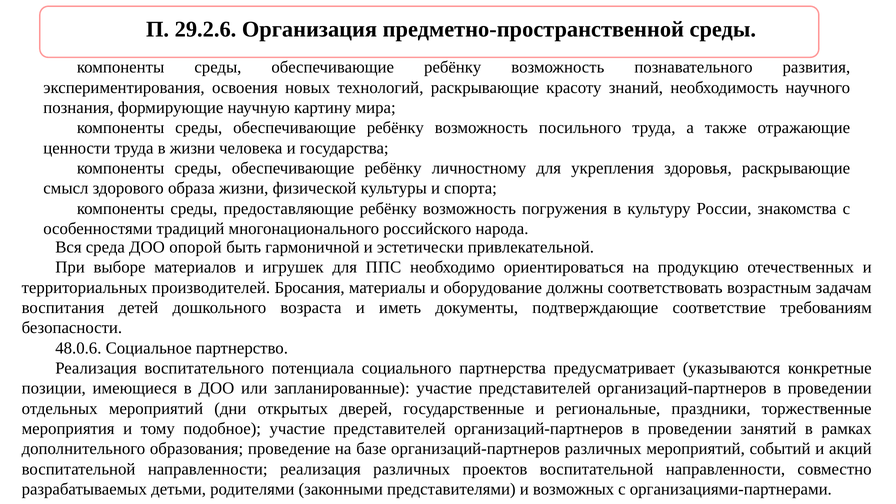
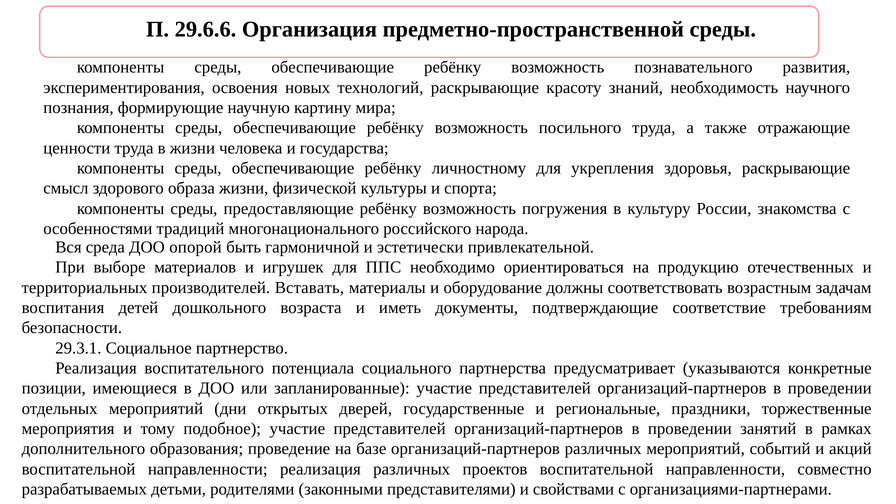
29.2.6: 29.2.6 -> 29.6.6 (206, 29)
Бросания: Бросания -> Вставать (309, 288)
48.0.6: 48.0.6 -> 29.3.1 (78, 348)
возможных: возможных -> свойствами (574, 489)
